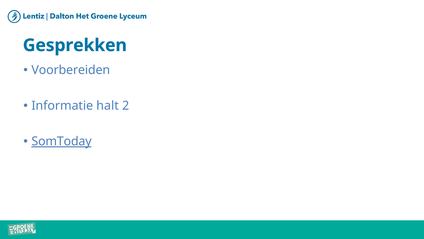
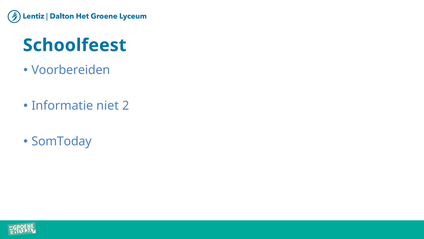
Gesprekken: Gesprekken -> Schoolfeest (75, 45)
halt: halt -> niet (108, 106)
SomToday underline: present -> none (62, 141)
